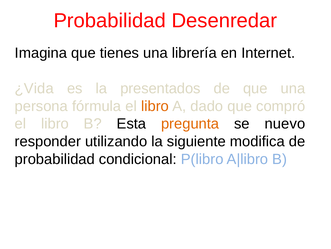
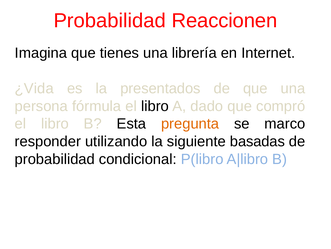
Desenredar: Desenredar -> Reaccionen (224, 21)
libro colour: orange -> black (155, 106)
nuevo: nuevo -> marco (285, 123)
modifica: modifica -> basadas (257, 141)
